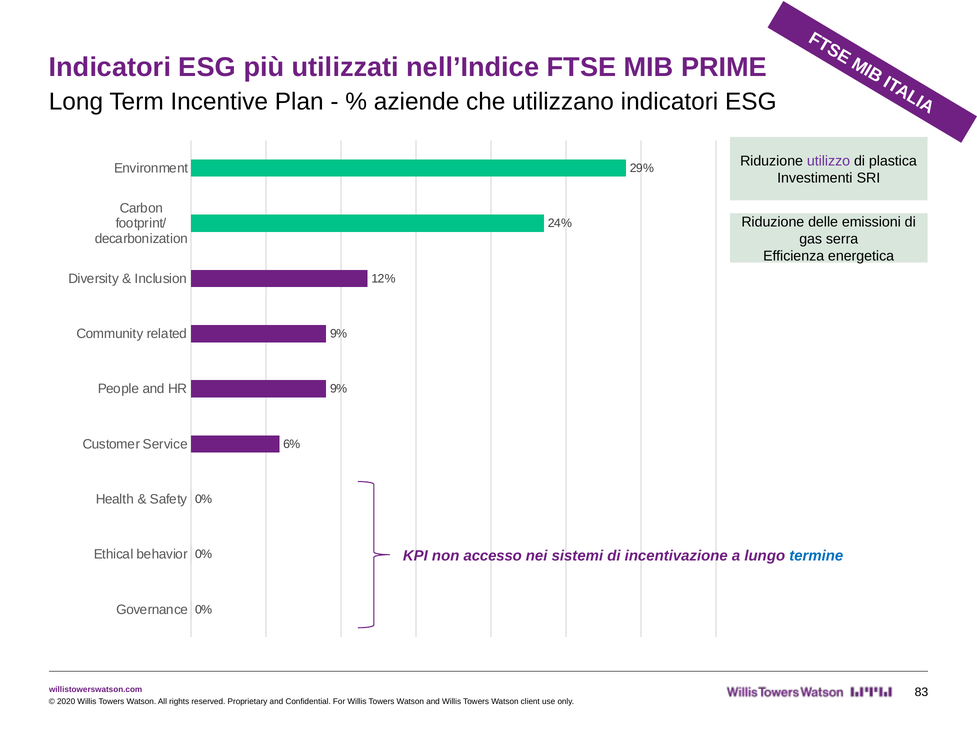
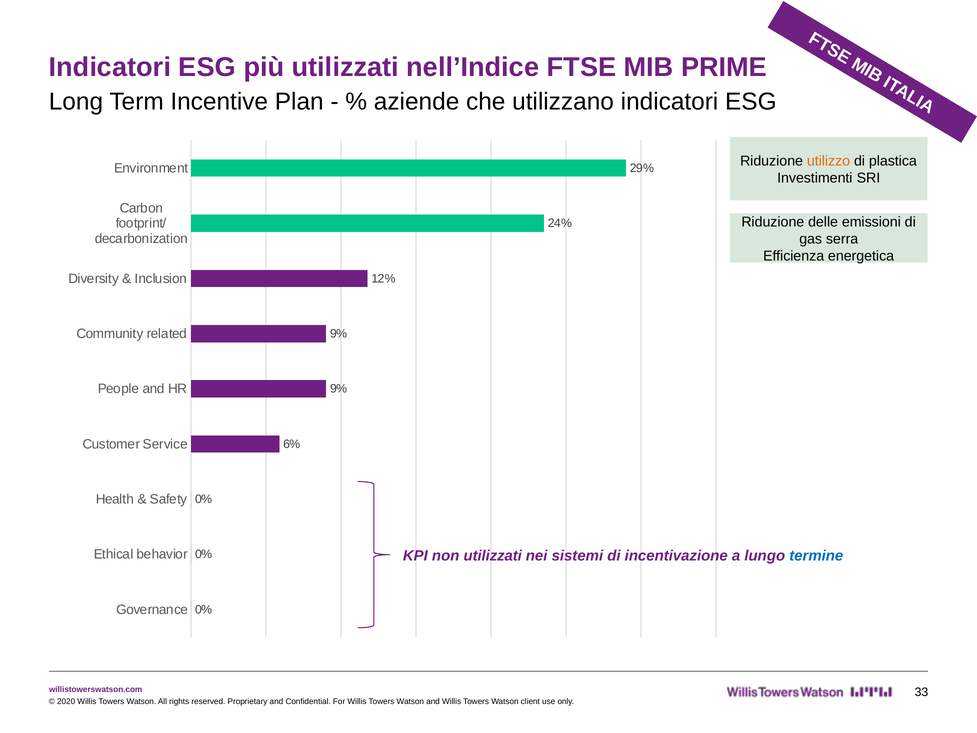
utilizzo colour: purple -> orange (829, 161)
non accesso: accesso -> utilizzati (493, 556)
83: 83 -> 33 (921, 692)
